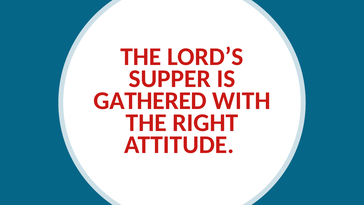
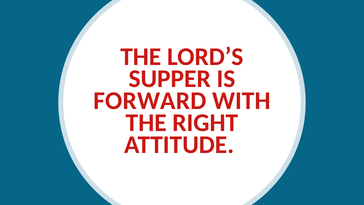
GATHERED: GATHERED -> FORWARD (150, 101)
